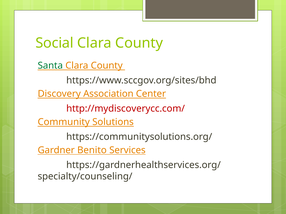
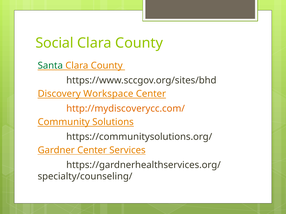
Association: Association -> Workspace (108, 94)
http://mydiscoverycc.com/ colour: red -> orange (126, 109)
Gardner Benito: Benito -> Center (92, 150)
